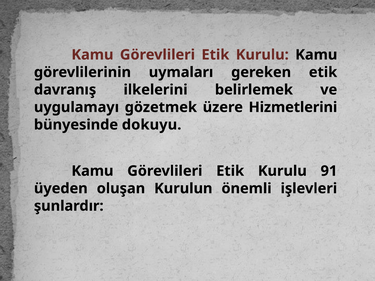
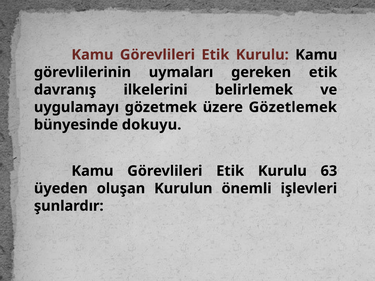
Hizmetlerini: Hizmetlerini -> Gözetlemek (293, 107)
91: 91 -> 63 (329, 171)
